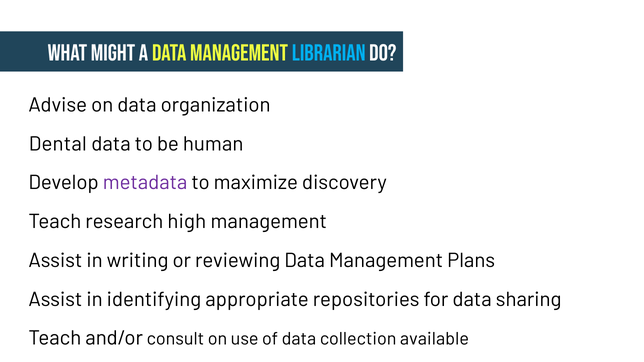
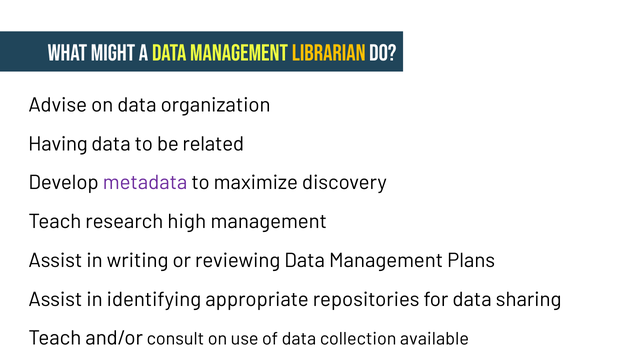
Librarian colour: light blue -> yellow (329, 53)
Dental: Dental -> Having (58, 144)
human: human -> related (213, 144)
